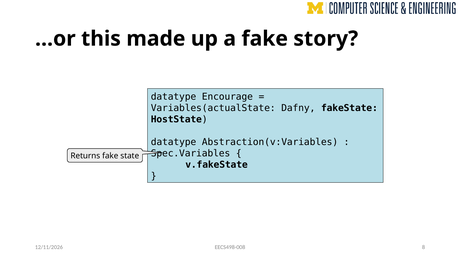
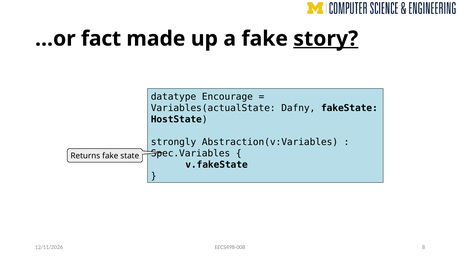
this: this -> fact (101, 39)
story underline: none -> present (326, 39)
datatype: datatype -> strongly (174, 142)
